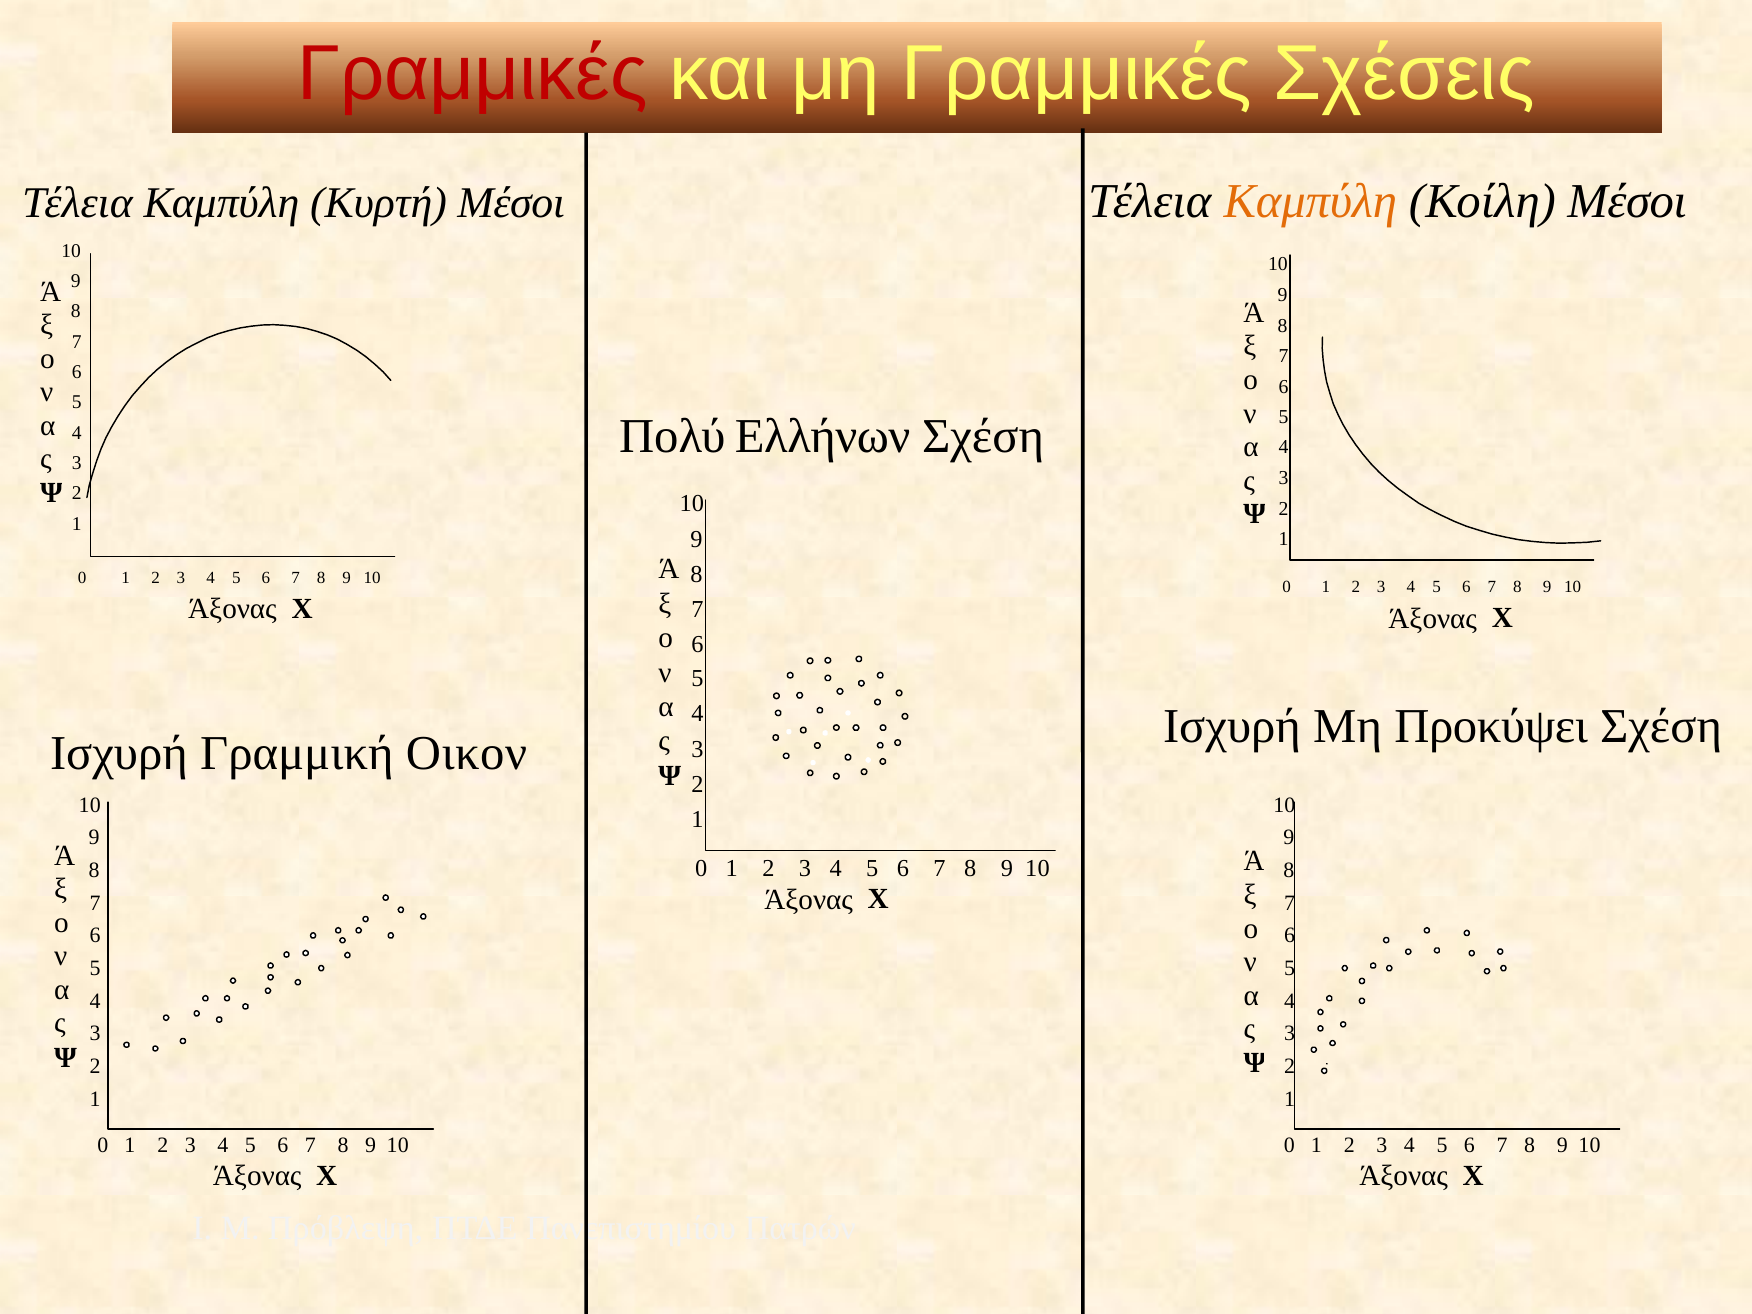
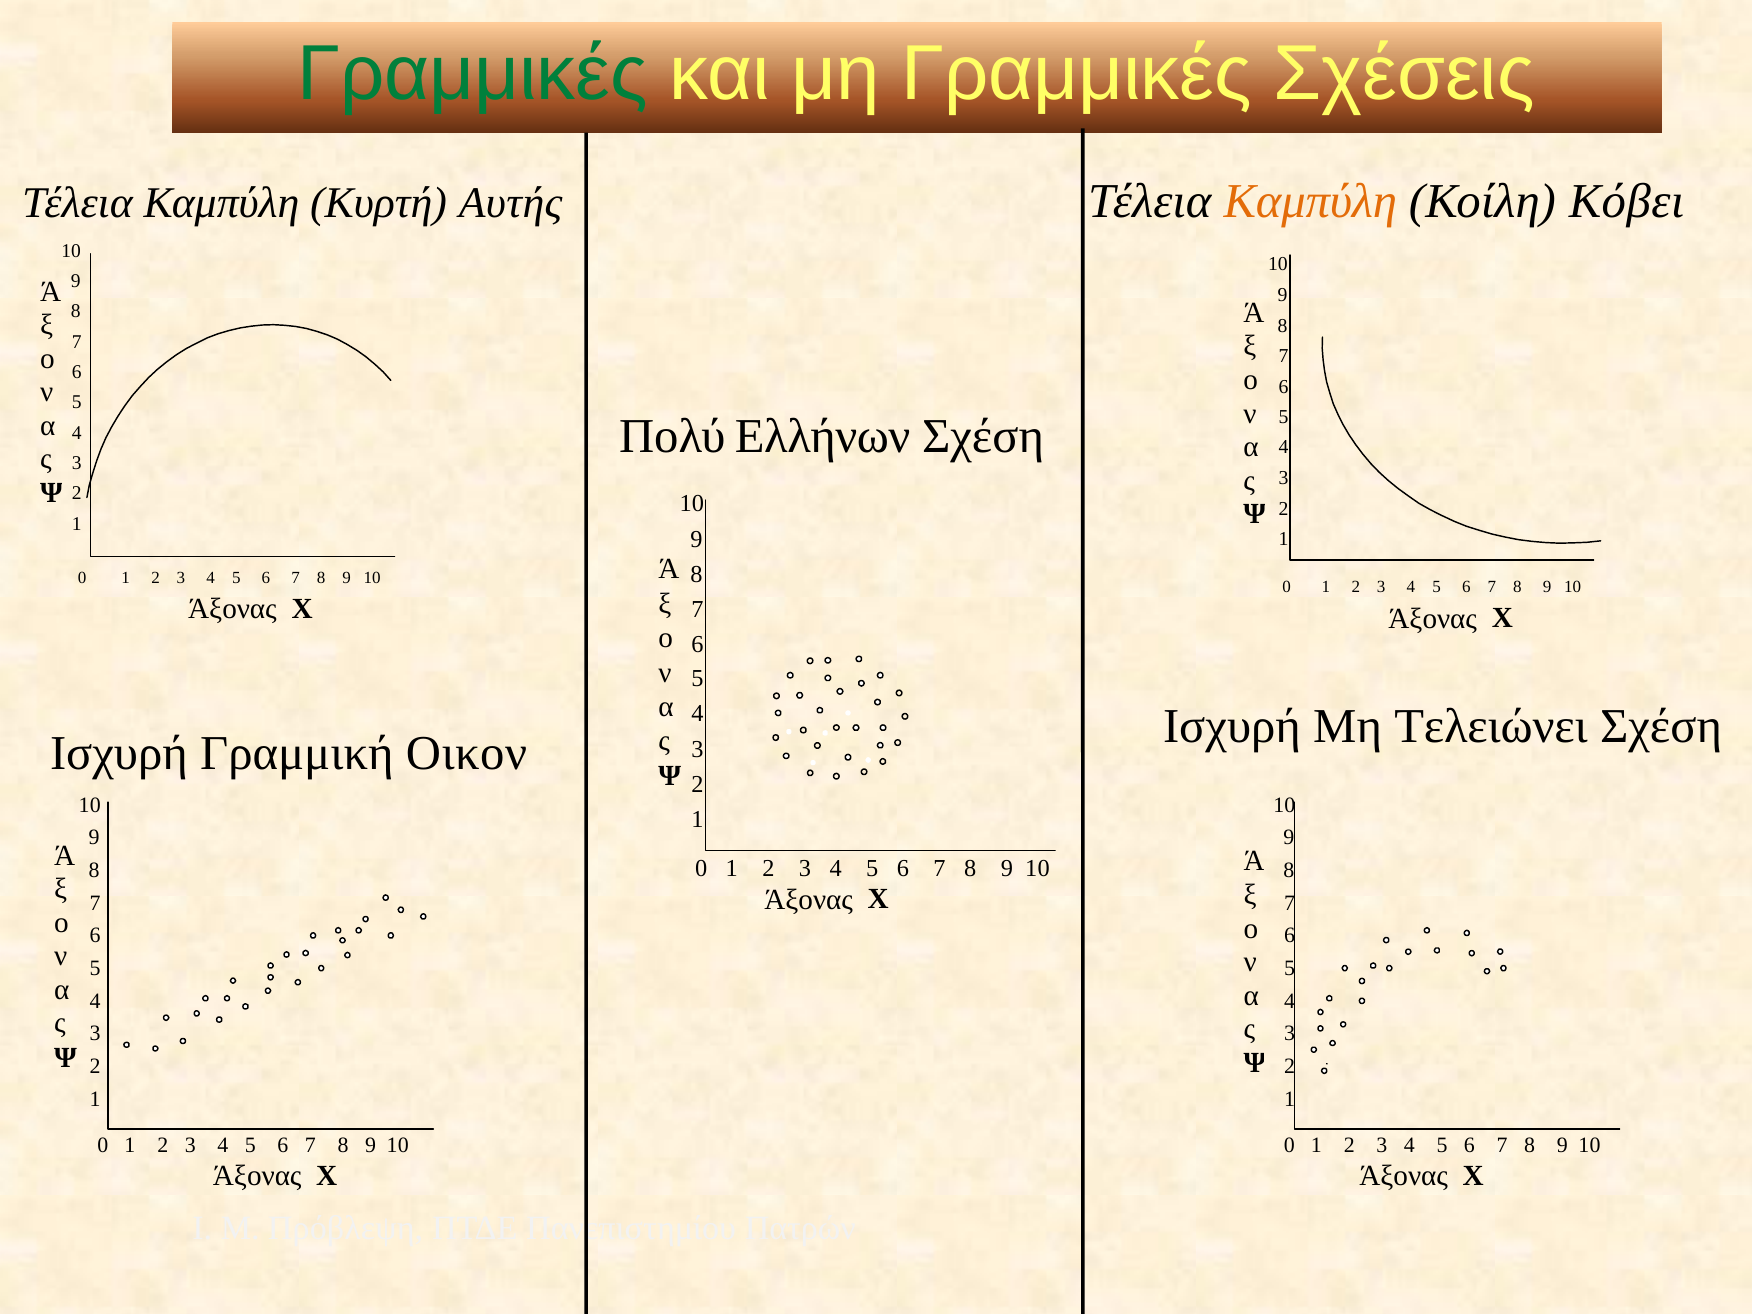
Γραμμικές colour: red -> green (473, 74)
Κυρτή Μέσοι: Μέσοι -> Αυτής (511, 203)
Κοίλη Μέσοι: Μέσοι -> Κόβει (1627, 202)
Προκύψει: Προκύψει -> Τελειώνει (1491, 726)
